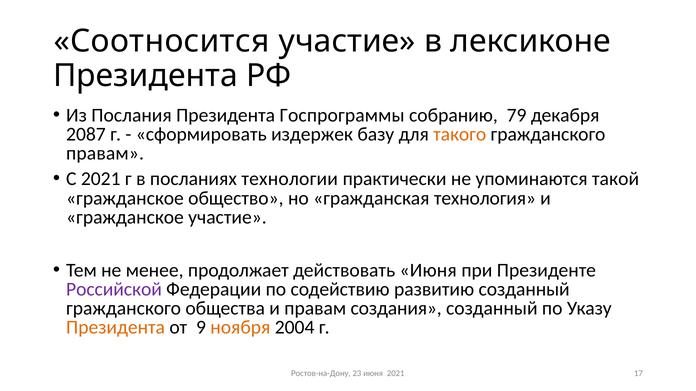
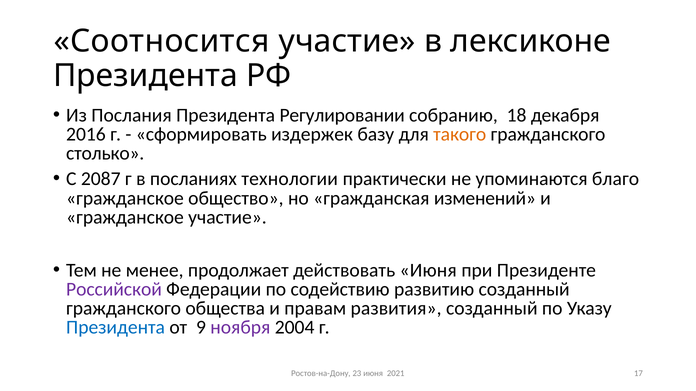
Госпрограммы: Госпрограммы -> Регулировании (342, 116)
79: 79 -> 18 (517, 116)
2087: 2087 -> 2016 (86, 135)
правам: правам -> столько (105, 154)
С 2021: 2021 -> 2087 (101, 179)
такой: такой -> благо (616, 179)
технология: технология -> изменений (485, 198)
создания: создания -> развития (396, 309)
Президента colour: orange -> blue (116, 328)
ноября colour: orange -> purple (240, 328)
